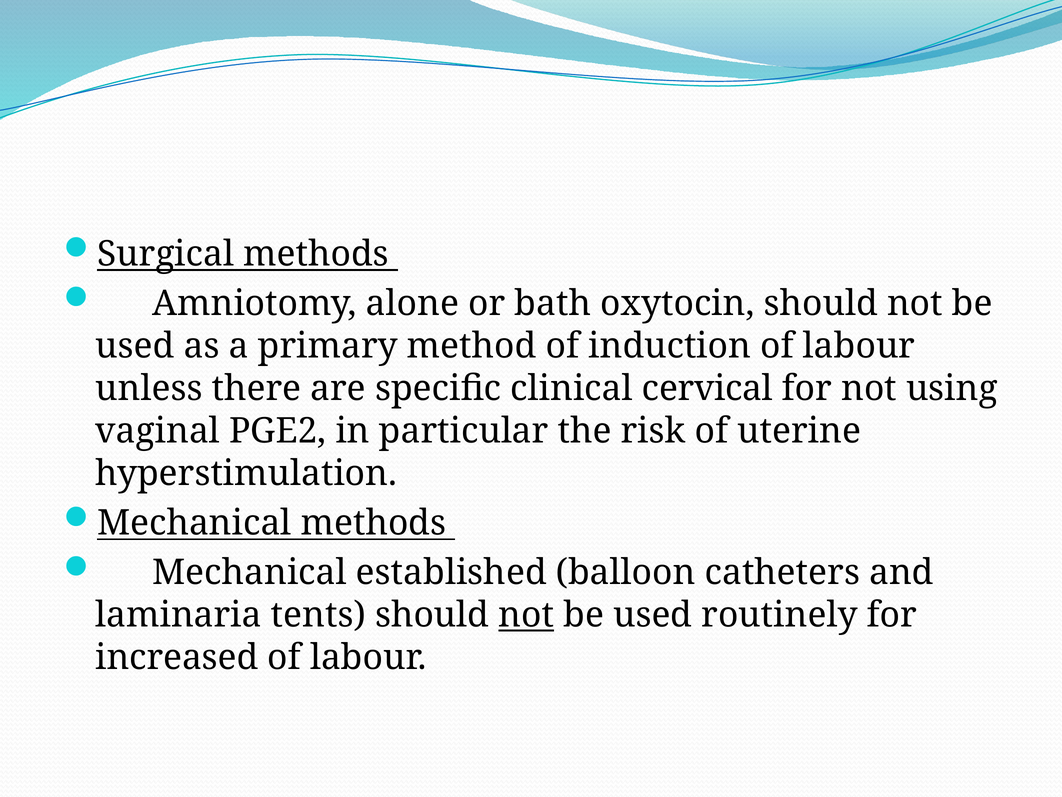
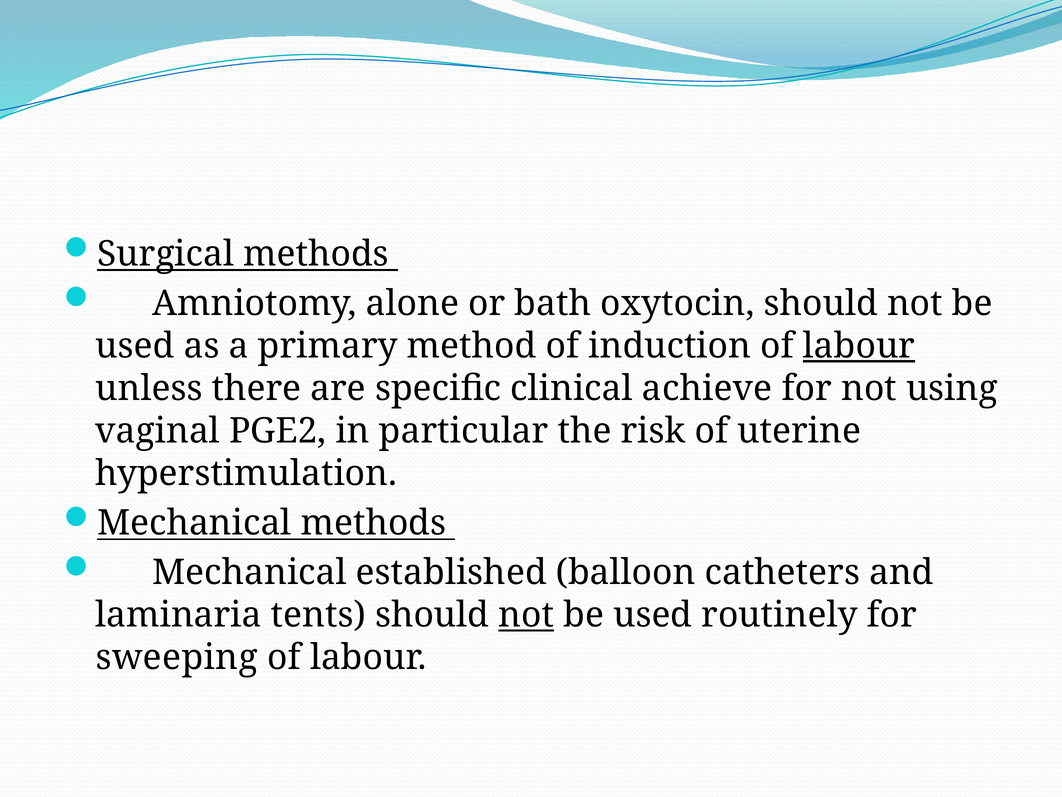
labour underline: none -> present (859, 346)
cervical: cervical -> achieve (707, 388)
increased: increased -> sweeping (177, 657)
